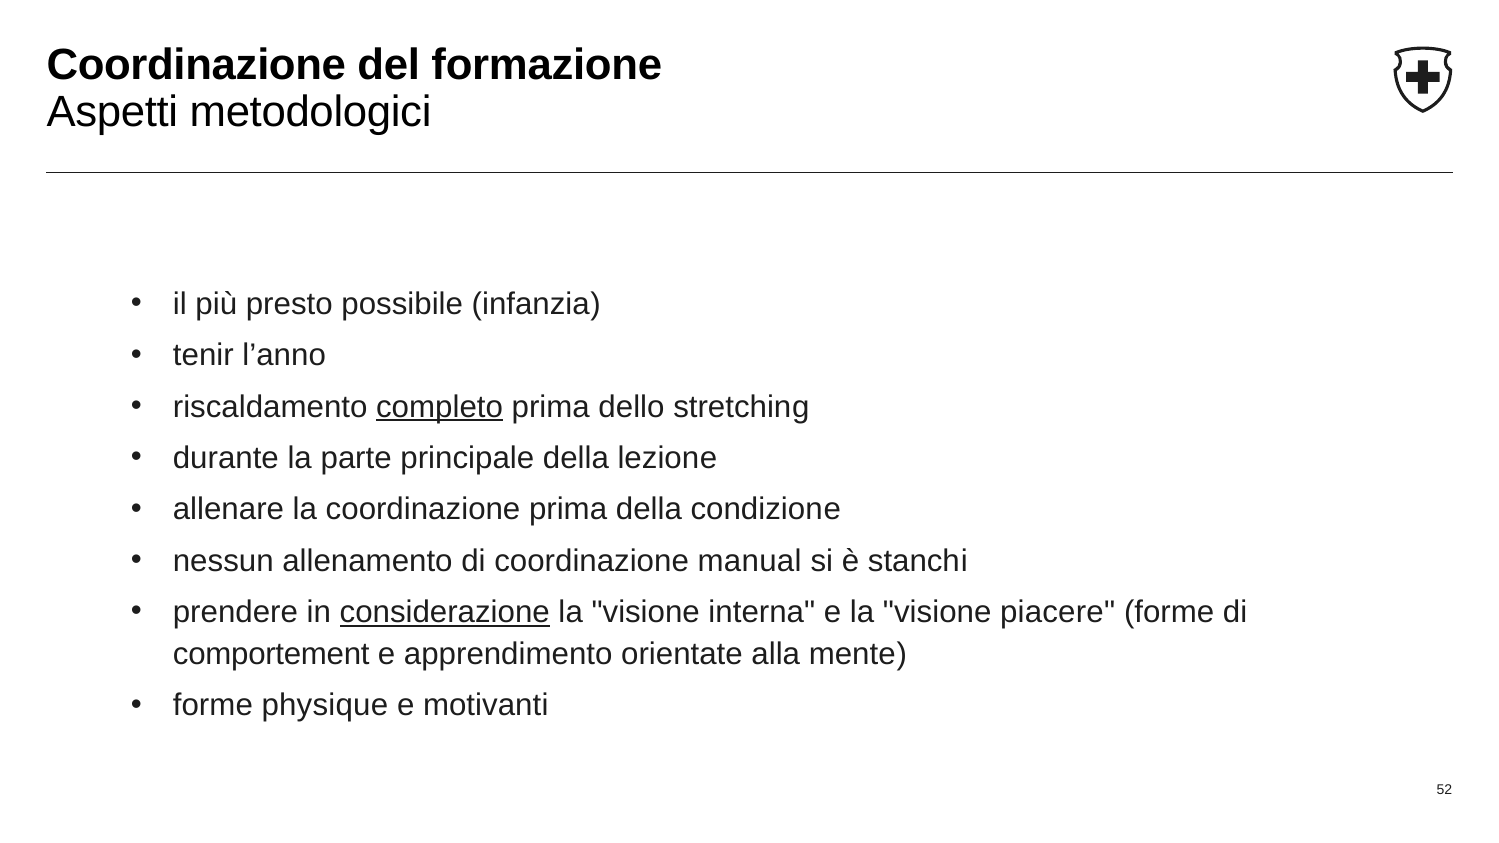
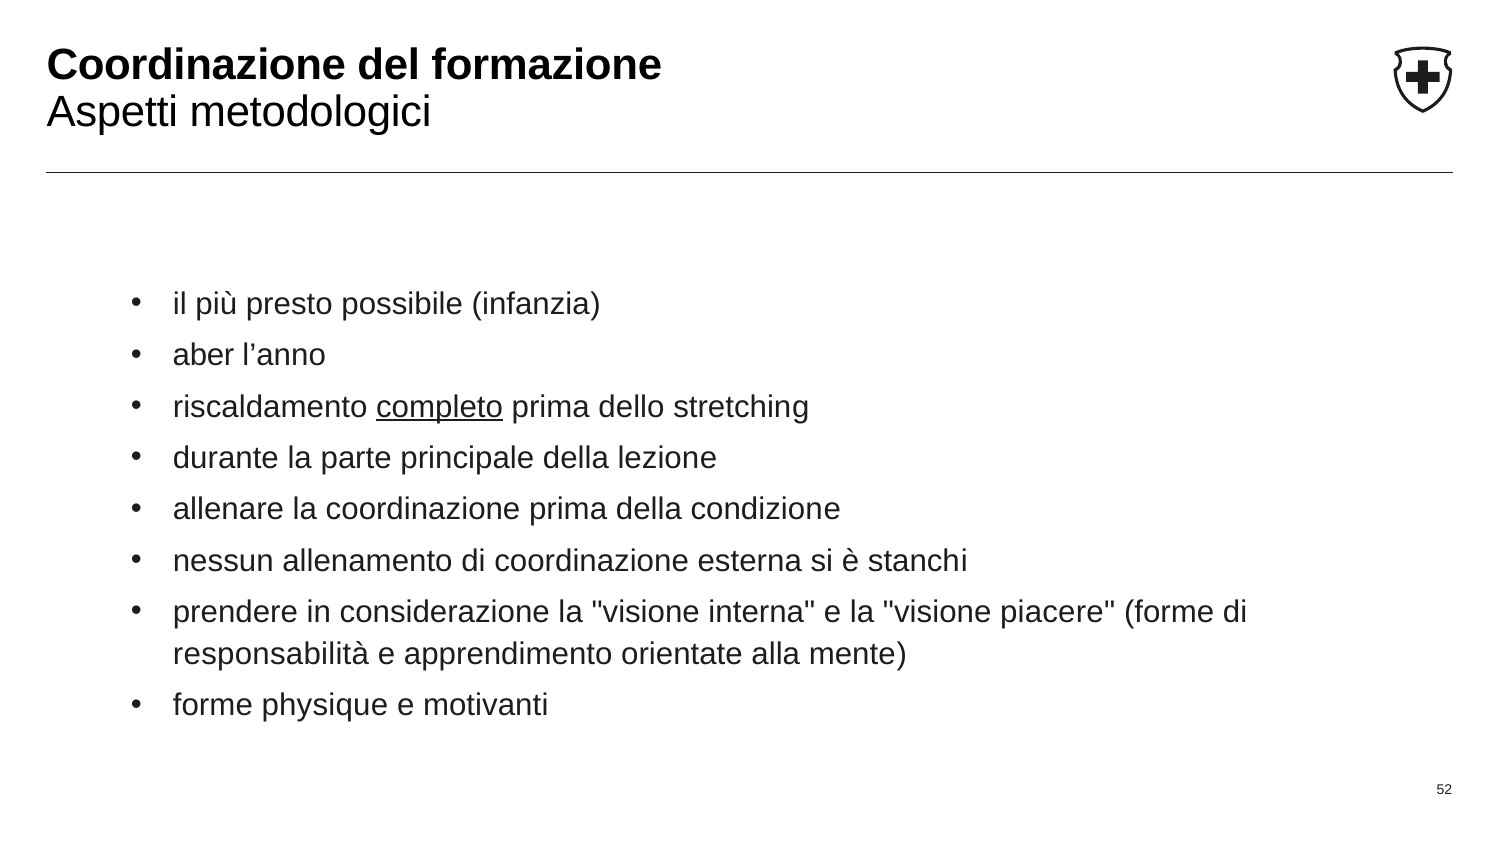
tenir: tenir -> aber (204, 356)
manual: manual -> esterna (750, 561)
considerazione underline: present -> none (445, 612)
comportement: comportement -> responsabilità (271, 654)
